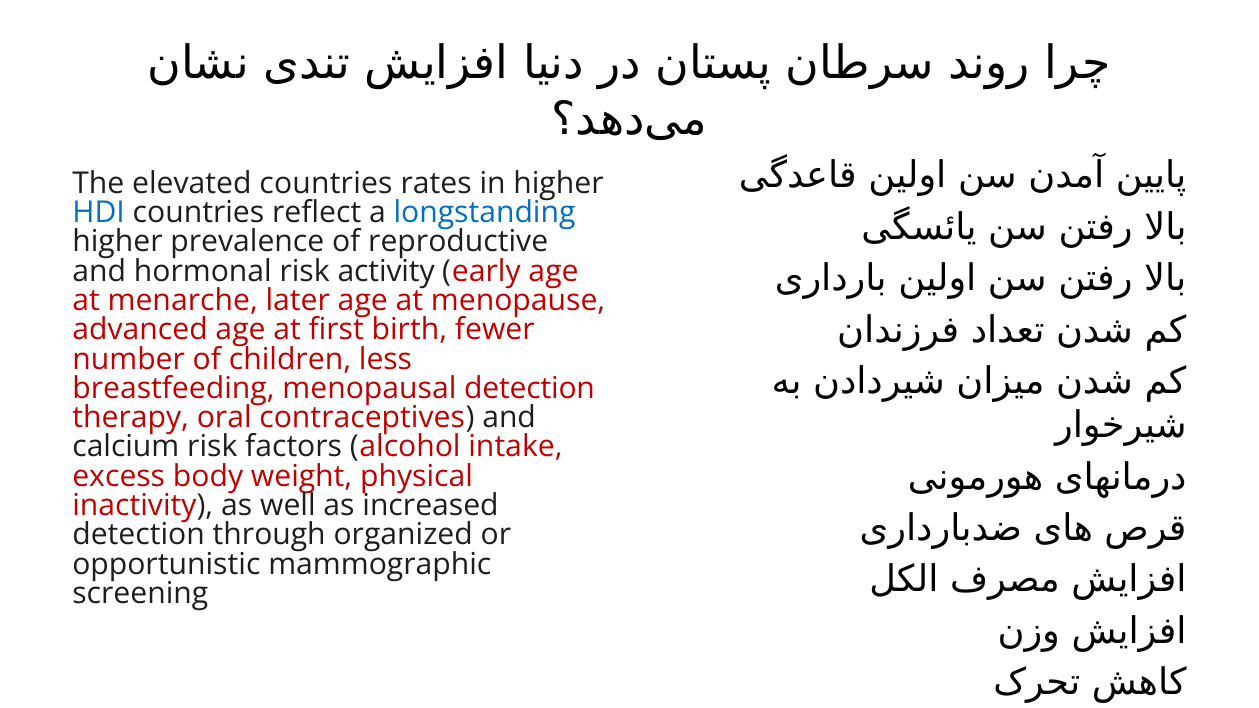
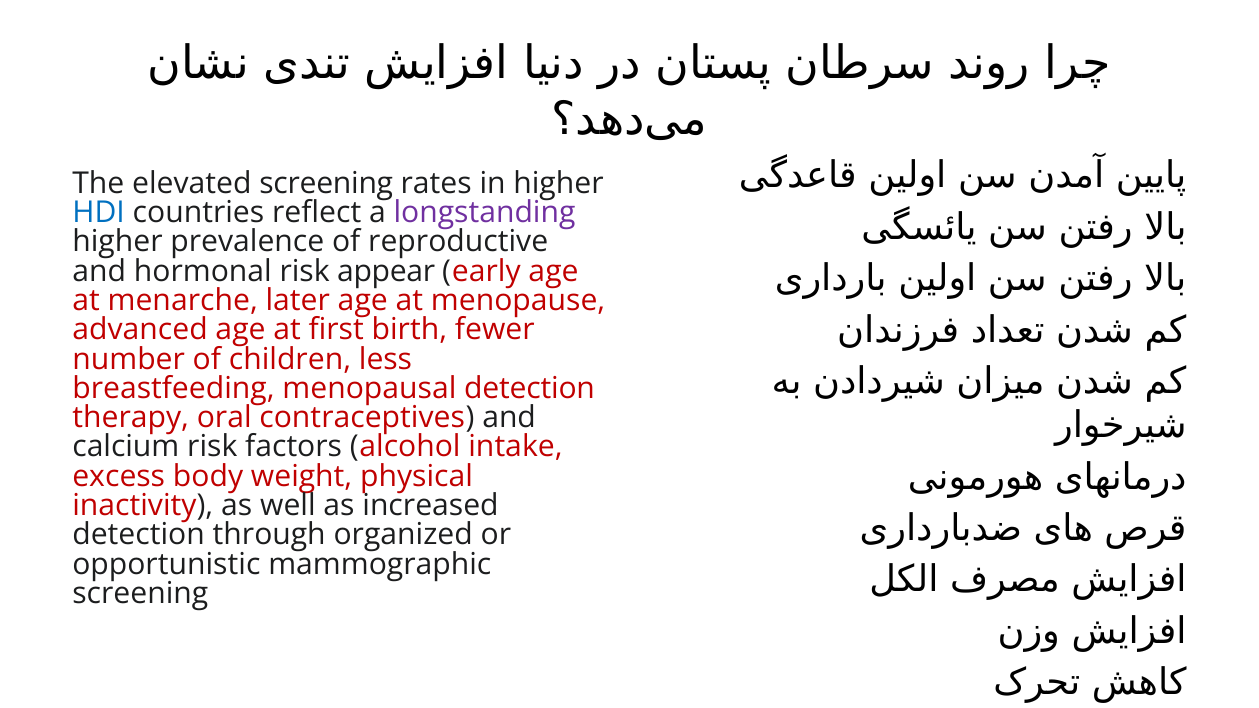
elevated countries: countries -> screening (326, 183)
longstanding colour: blue -> purple (485, 213)
activity: activity -> appear (386, 271)
